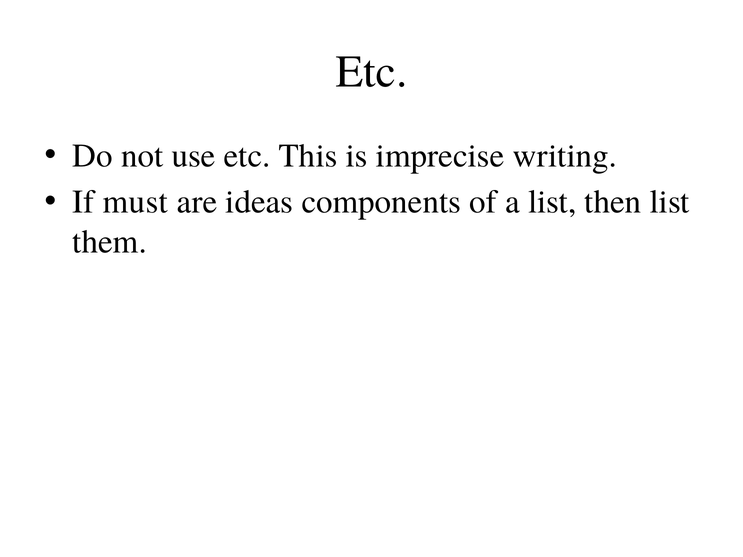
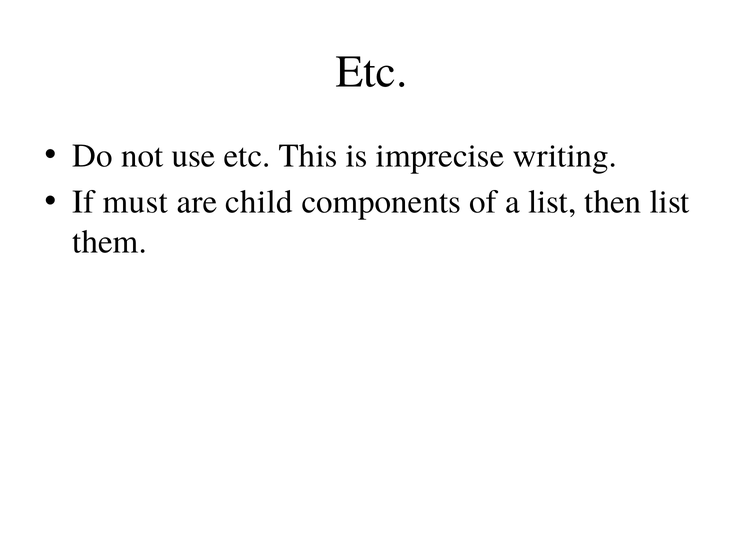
ideas: ideas -> child (259, 202)
